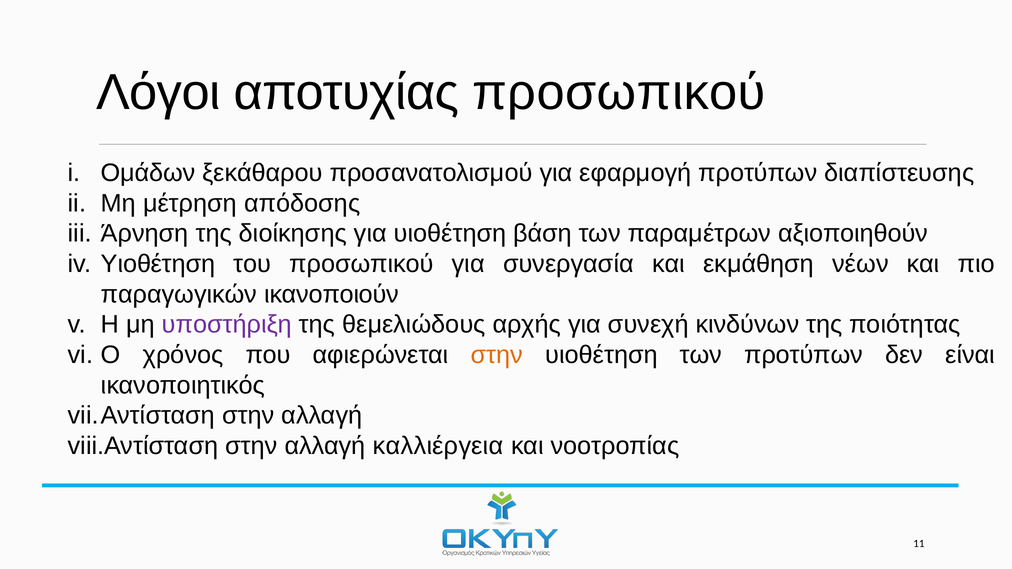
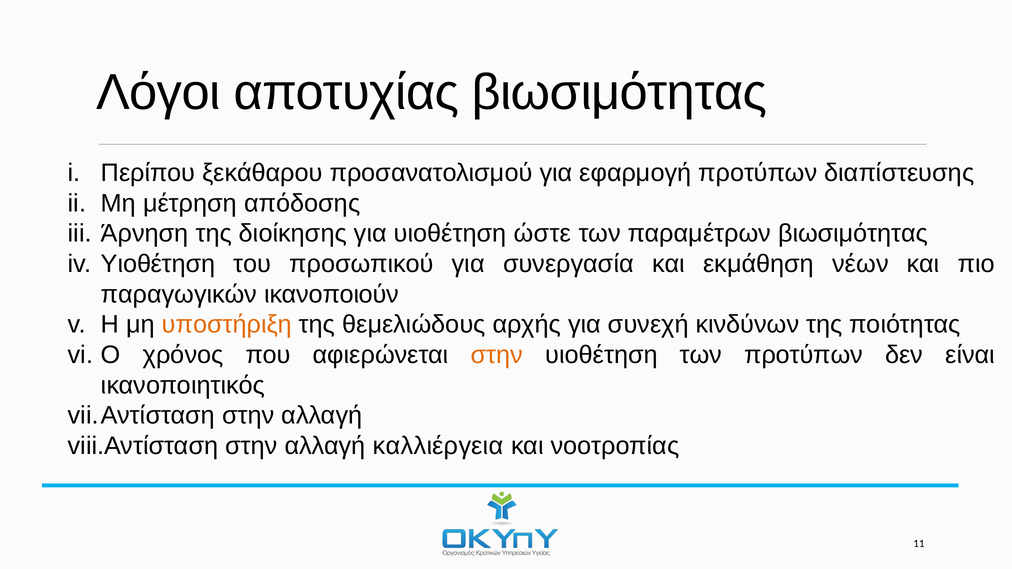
αποτυχίας προσωπικού: προσωπικού -> βιωσιμότητας (619, 93)
Ομάδων: Ομάδων -> Περίπου (148, 173)
βάση: βάση -> ώστε (542, 234)
παραμέτρων αξιοποιηθούν: αξιοποιηθούν -> βιωσιμότητας (853, 234)
υποστήριξη colour: purple -> orange (227, 325)
